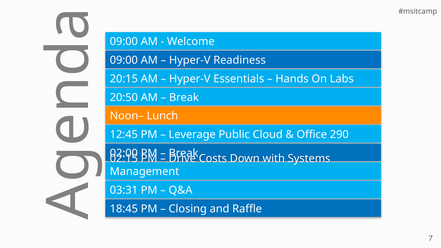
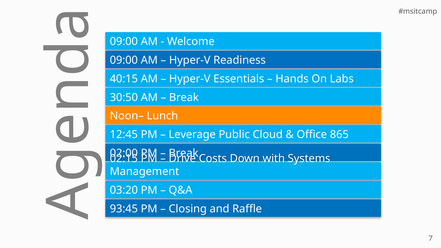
20:15: 20:15 -> 40:15 (124, 79)
20:50: 20:50 -> 30:50 (124, 97)
290: 290 -> 865 (339, 135)
03:31: 03:31 -> 03:20 (124, 190)
18:45: 18:45 -> 93:45 (124, 209)
